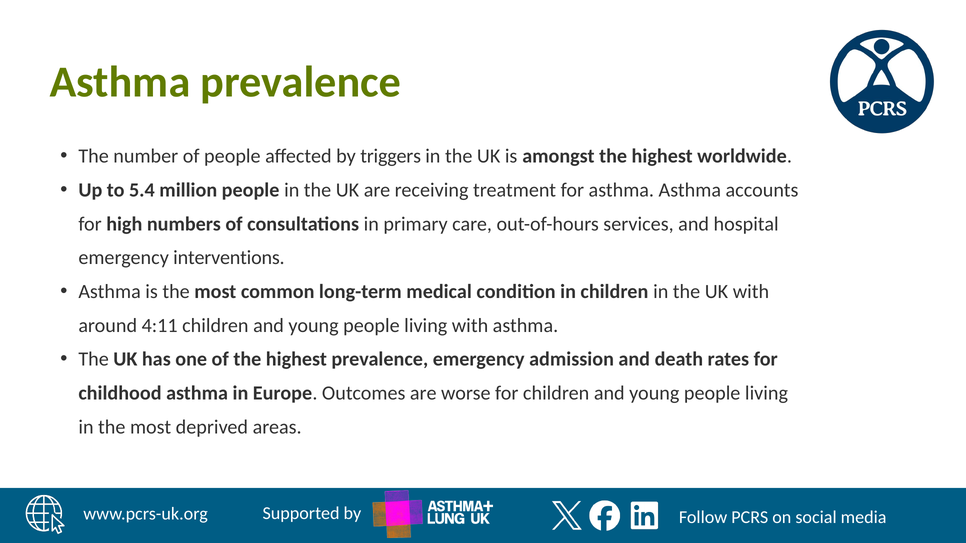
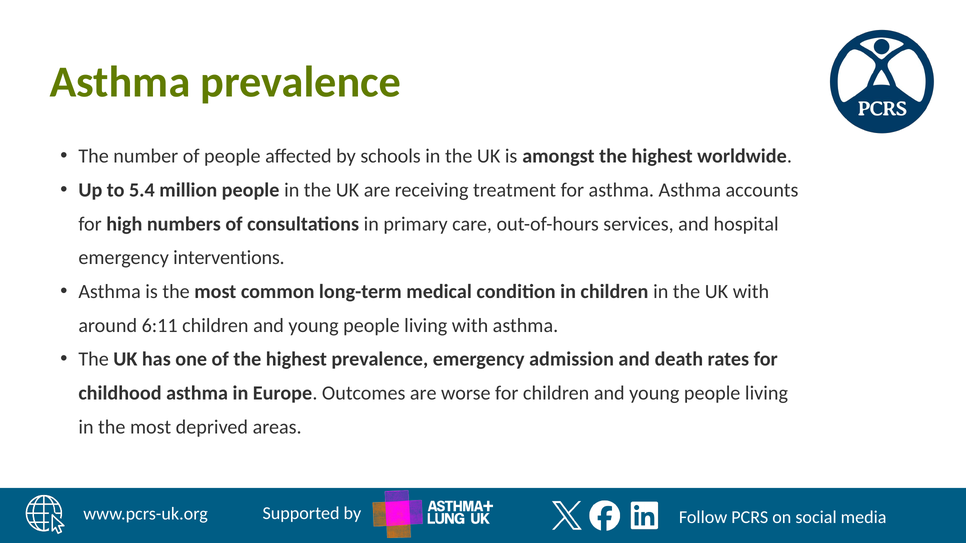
triggers: triggers -> schools (391, 156)
4:11: 4:11 -> 6:11 (160, 326)
